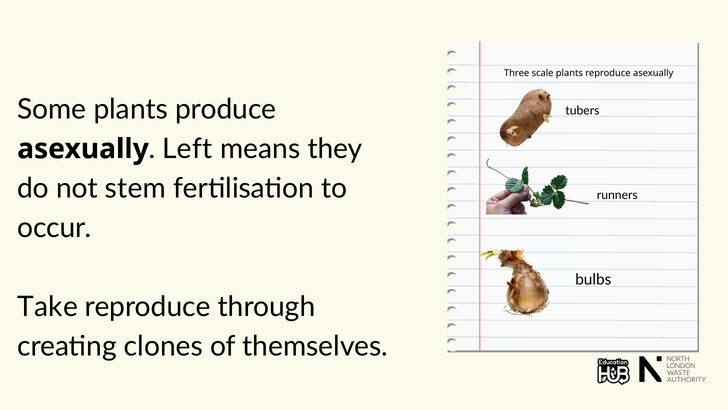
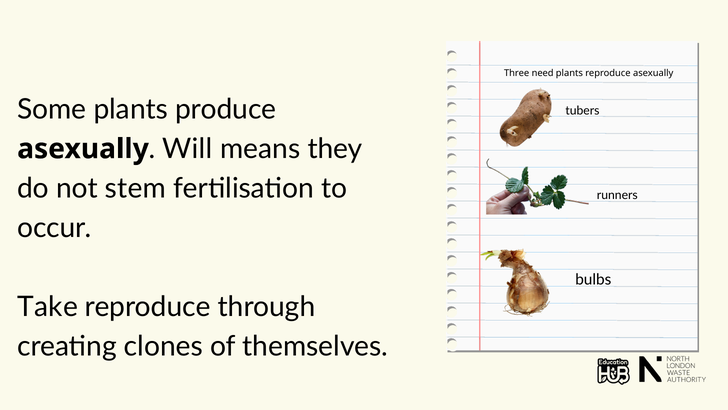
scale: scale -> need (543, 73)
Left: Left -> Will (187, 149)
